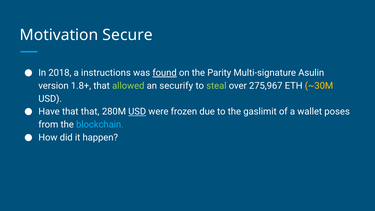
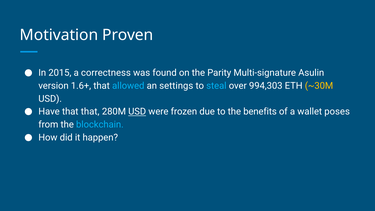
Secure: Secure -> Proven (128, 35)
2018: 2018 -> 2015 (60, 73)
instructions: instructions -> correctness (106, 73)
found underline: present -> none (165, 73)
1.8+: 1.8+ -> 1.6+ (81, 86)
allowed colour: light green -> light blue (128, 86)
securify: securify -> settings (176, 86)
steal colour: light green -> light blue (216, 86)
275,967: 275,967 -> 994,303 (266, 86)
gaslimit: gaslimit -> benefits (260, 112)
